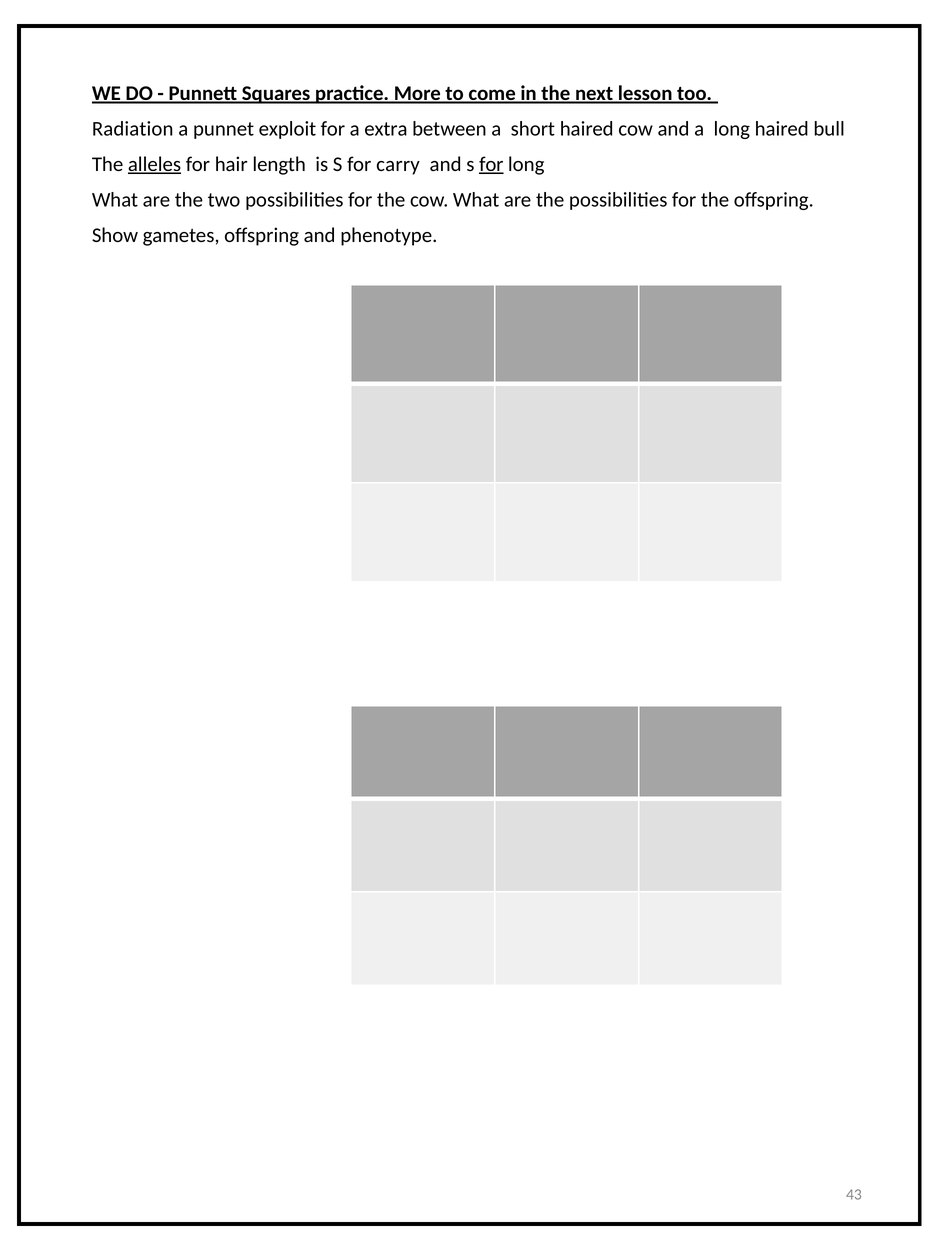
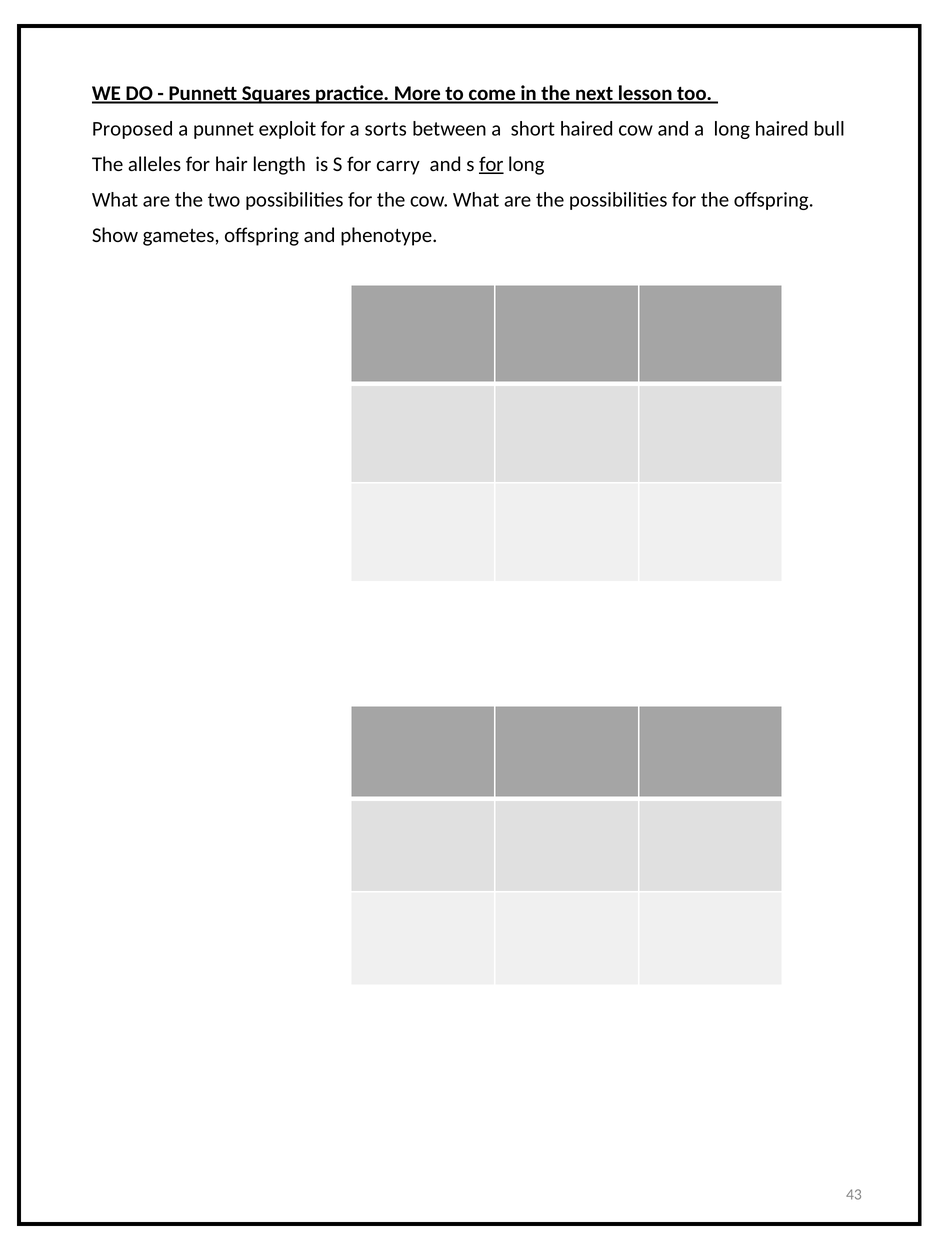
Radiation: Radiation -> Proposed (133, 129)
extra: extra -> sorts (386, 129)
alleles underline: present -> none (154, 164)
